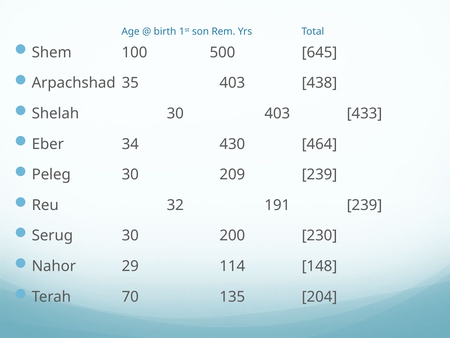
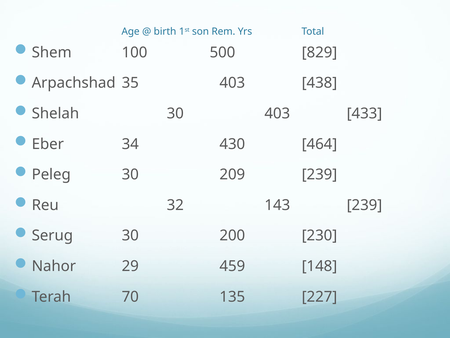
645: 645 -> 829 (319, 52)
191: 191 -> 143 (277, 205)
114: 114 -> 459 (232, 266)
204: 204 -> 227 (319, 296)
